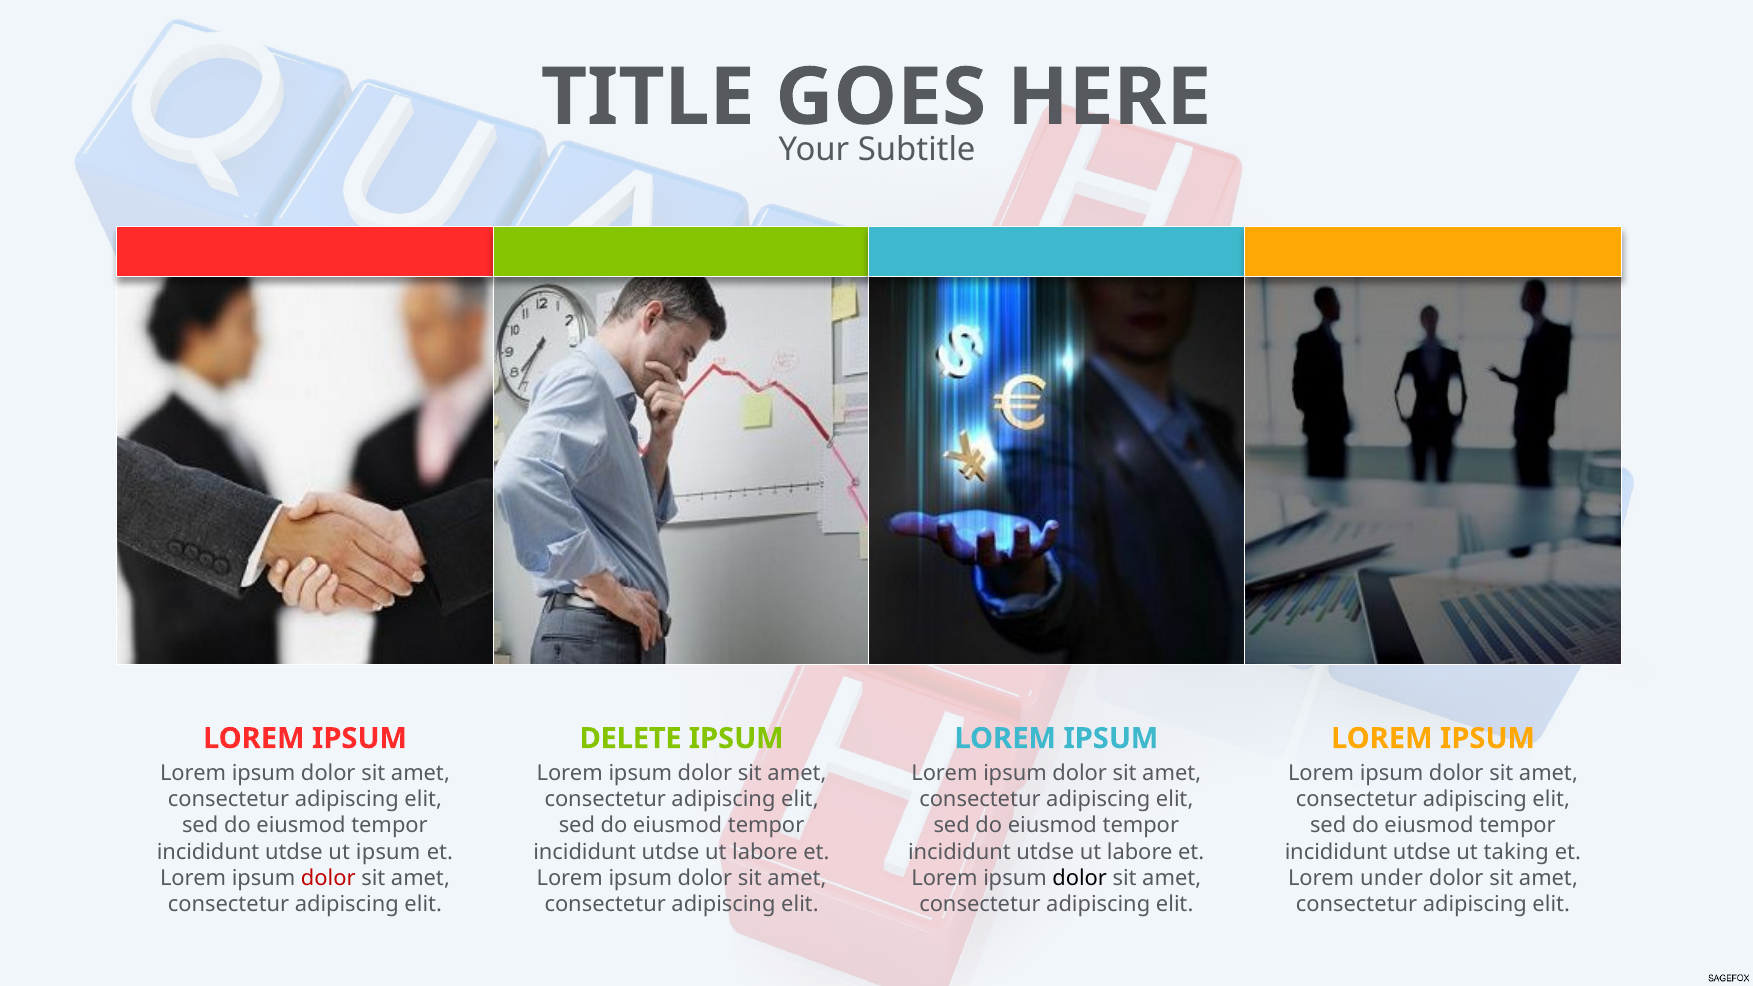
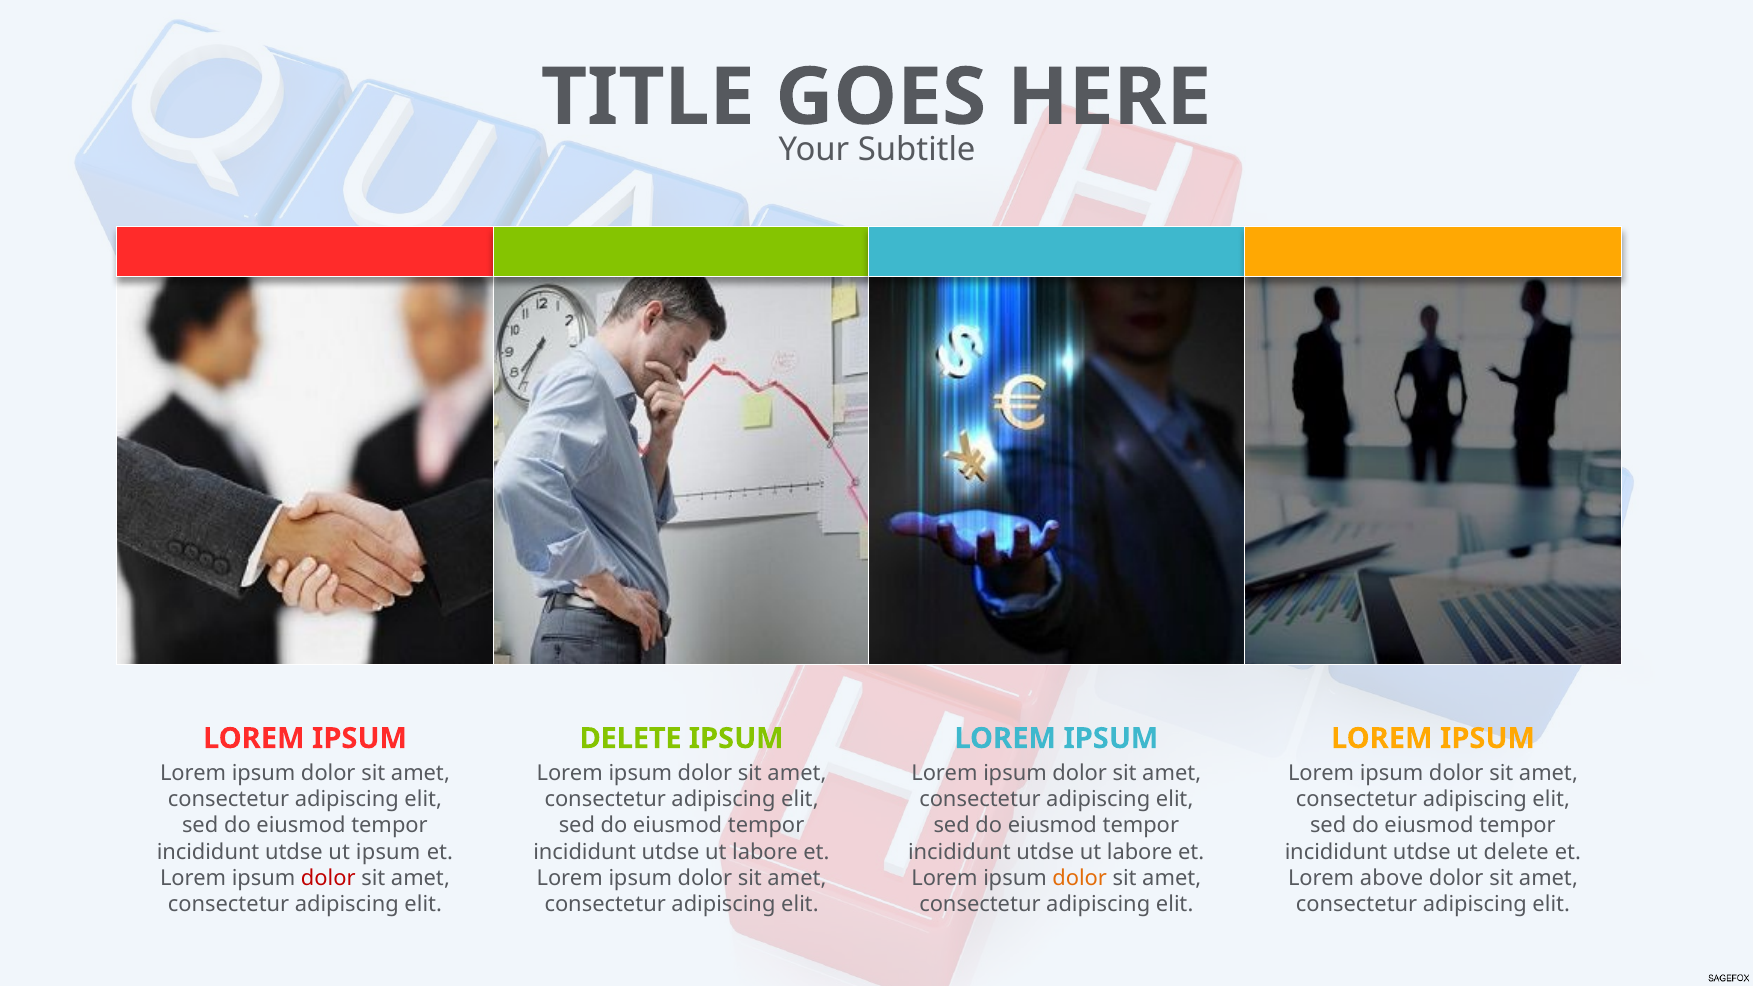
ut taking: taking -> delete (1516, 852)
dolor colour: black -> orange (1080, 878)
under: under -> above (1392, 878)
